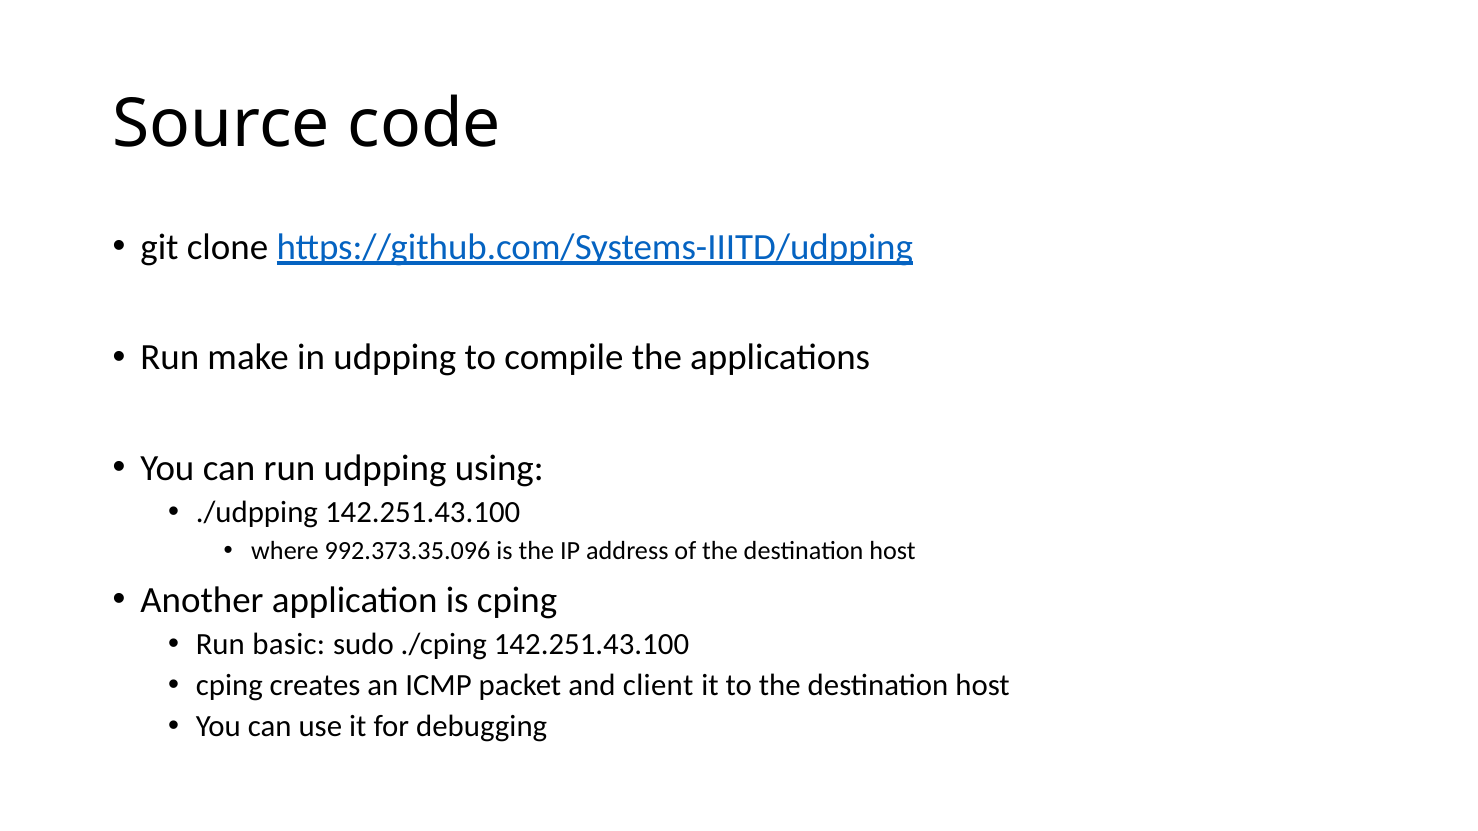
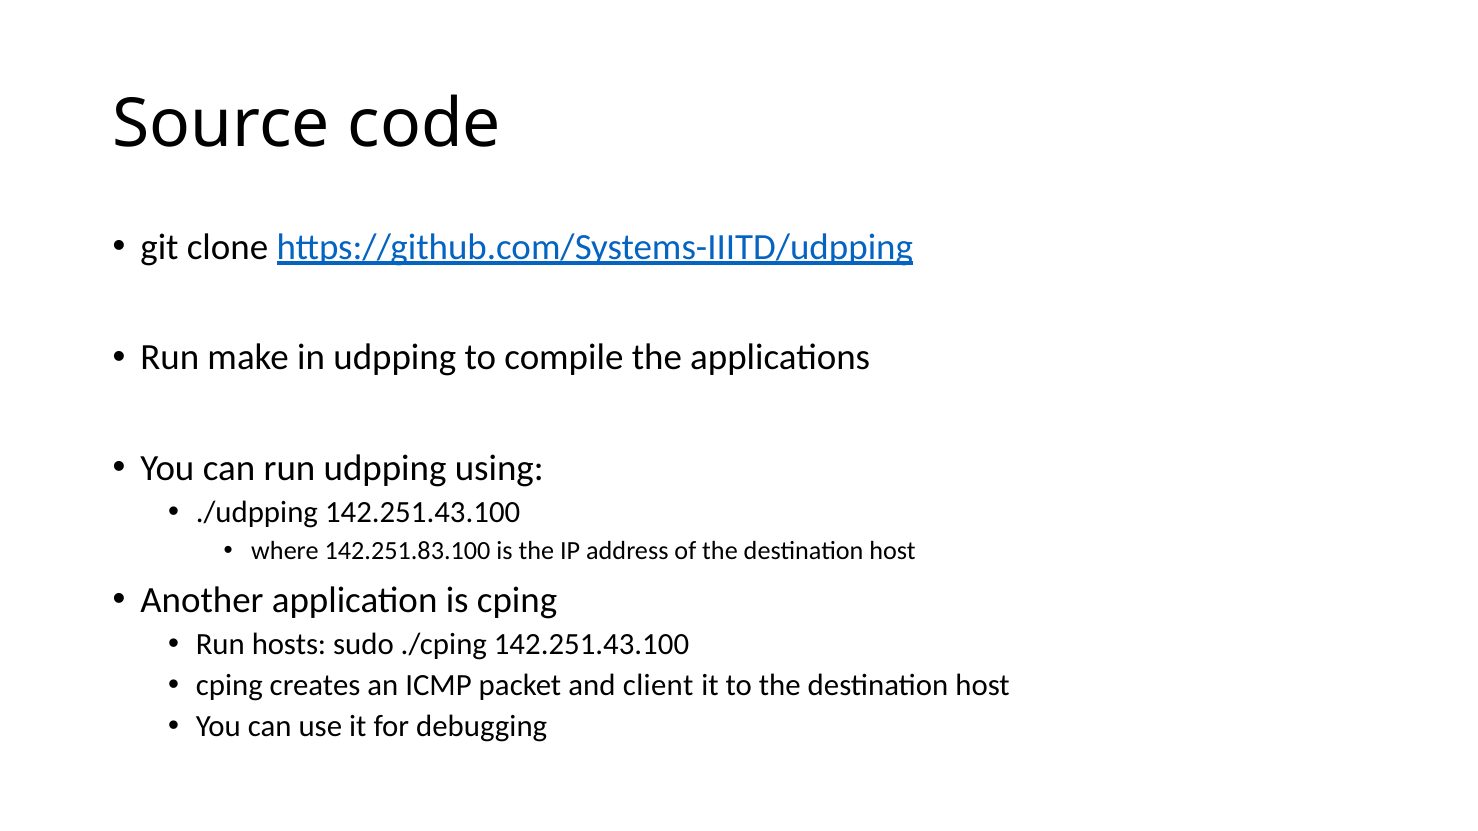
992.373.35.096: 992.373.35.096 -> 142.251.83.100 (408, 551)
basic: basic -> hosts (289, 645)
